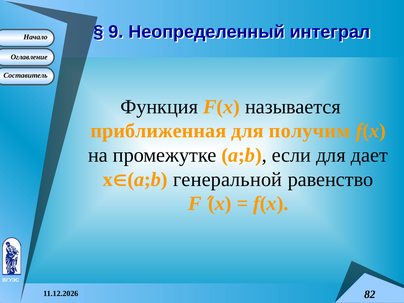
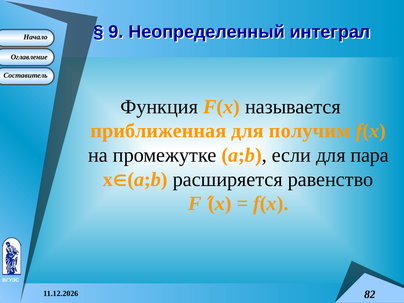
дает: дает -> пара (370, 155)
генеральной: генеральной -> расширяется (228, 179)
